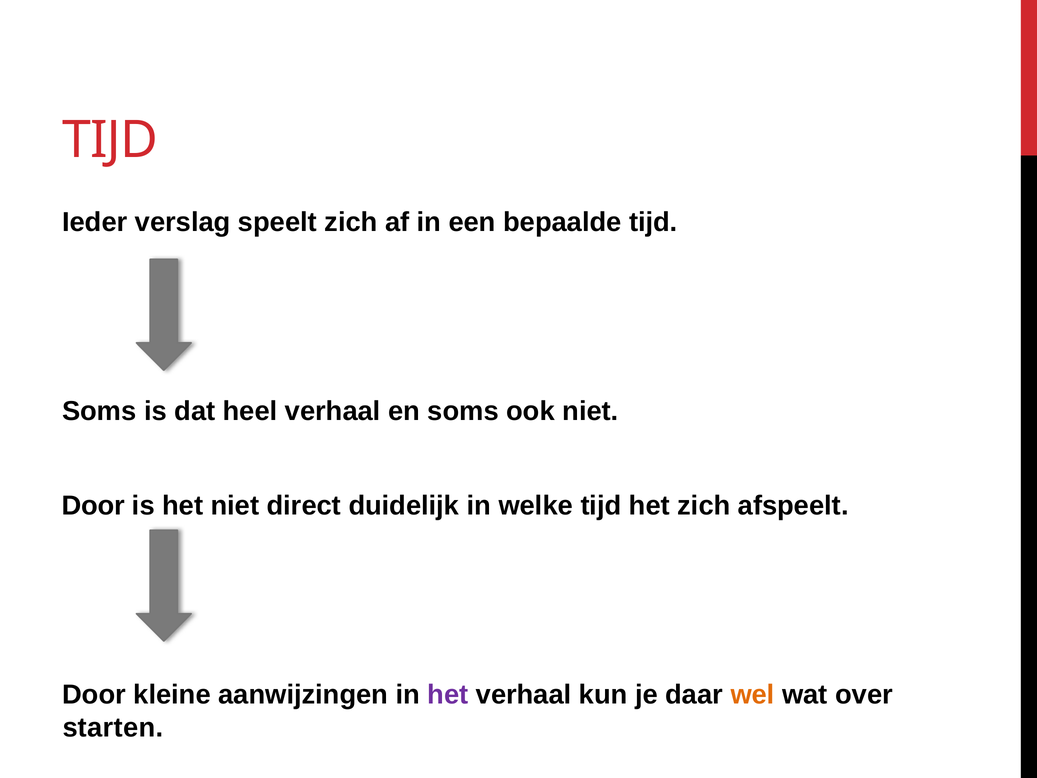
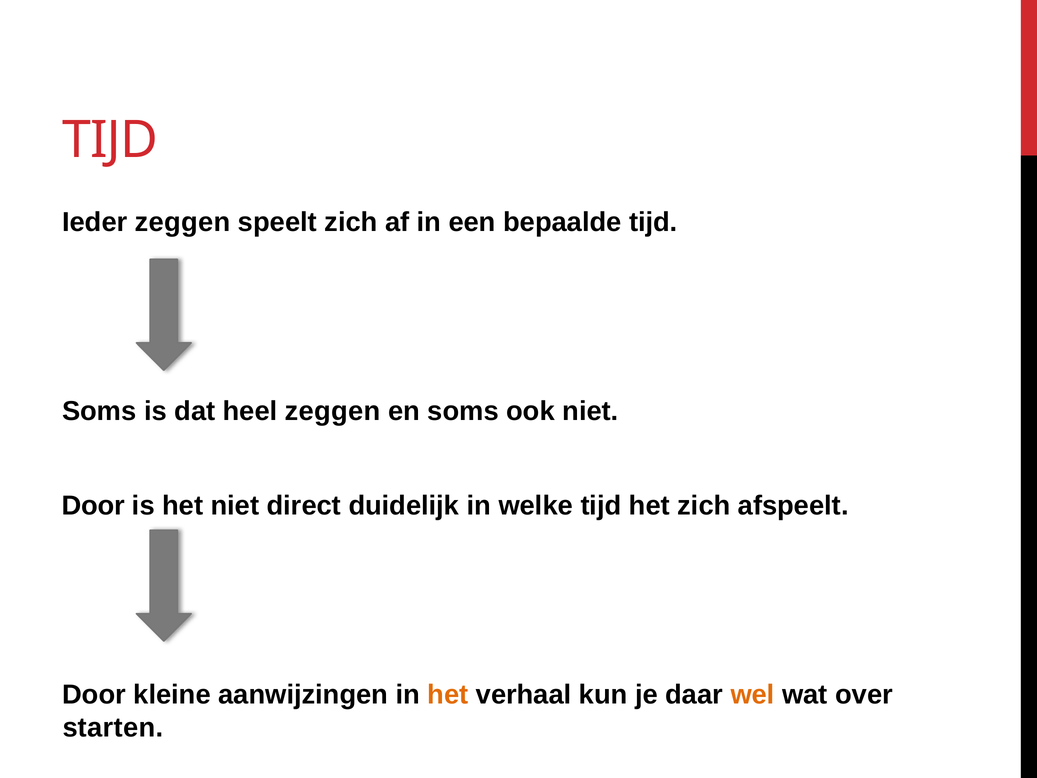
Ieder verslag: verslag -> zeggen (183, 222)
heel verhaal: verhaal -> zeggen (333, 411)
het colour: purple -> orange (448, 695)
